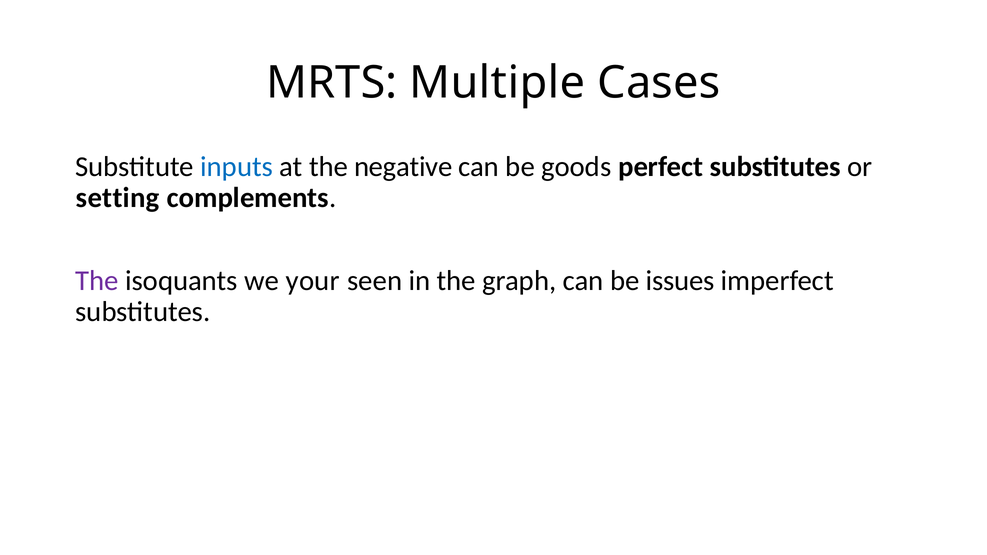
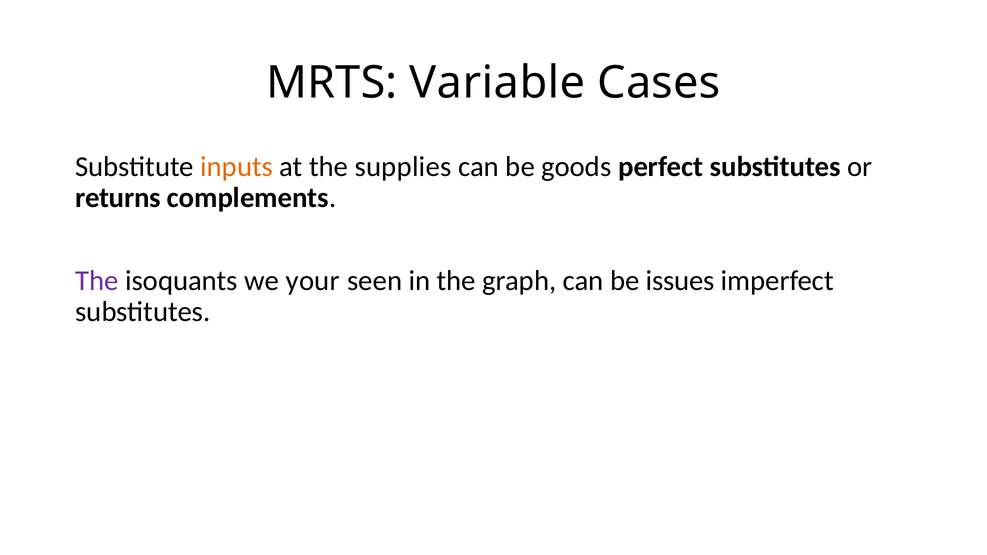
Multiple: Multiple -> Variable (497, 83)
inputs colour: blue -> orange (237, 167)
negative: negative -> supplies (403, 167)
setting: setting -> returns (118, 198)
